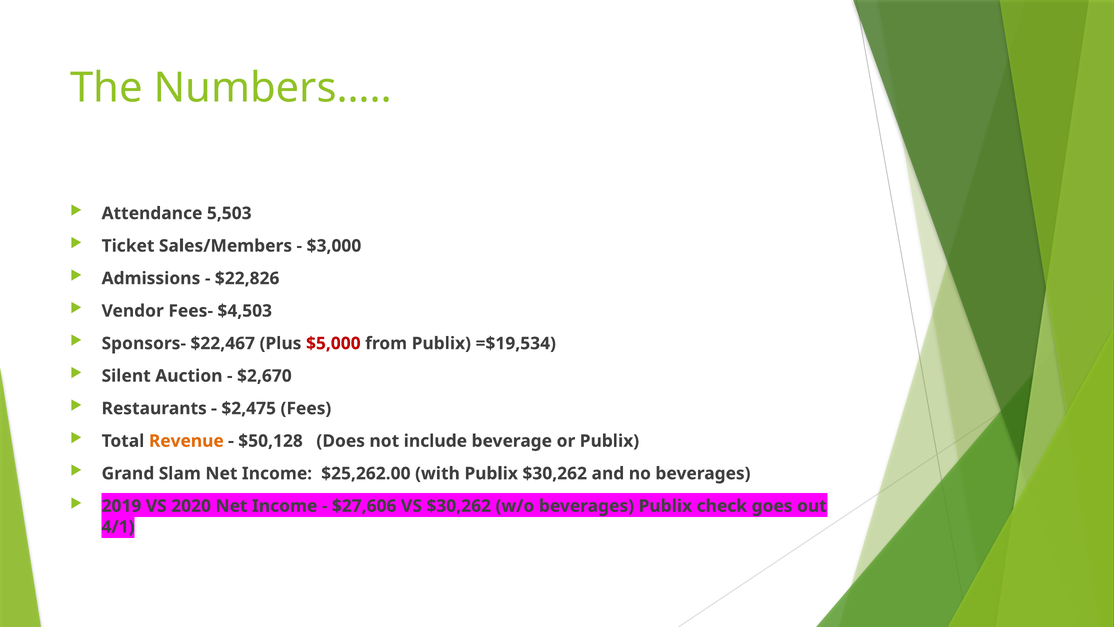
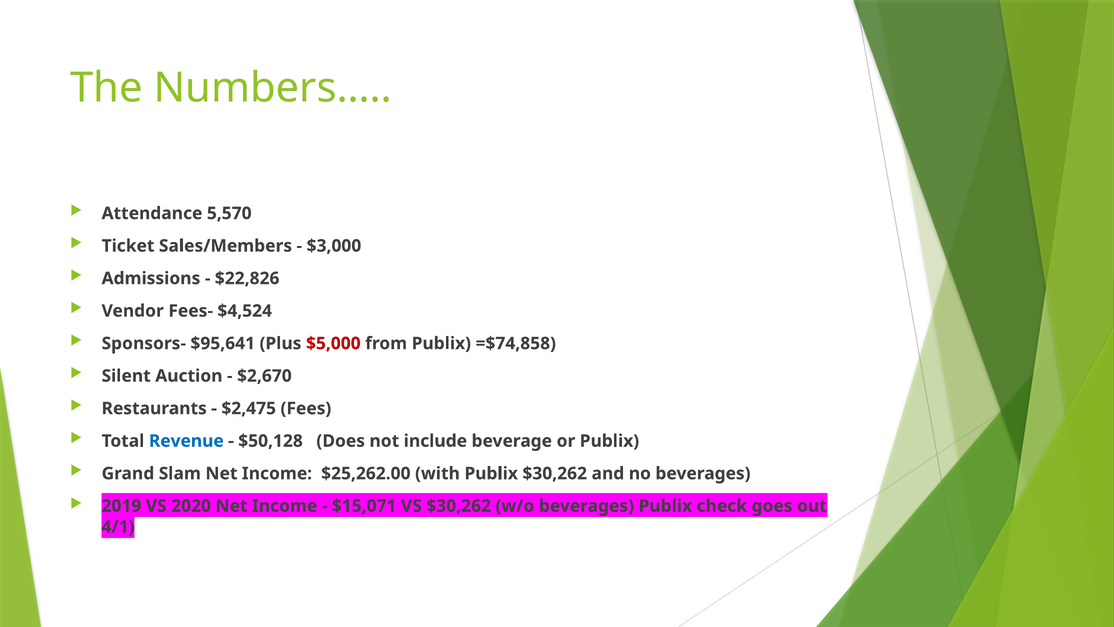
5,503: 5,503 -> 5,570 (229, 213)
$4,503: $4,503 -> $4,524 (245, 311)
$22,467: $22,467 -> $95,641 (223, 343)
=$19,534: =$19,534 -> =$74,858 (516, 343)
Revenue colour: orange -> blue (186, 441)
$27,606: $27,606 -> $15,071 (364, 506)
